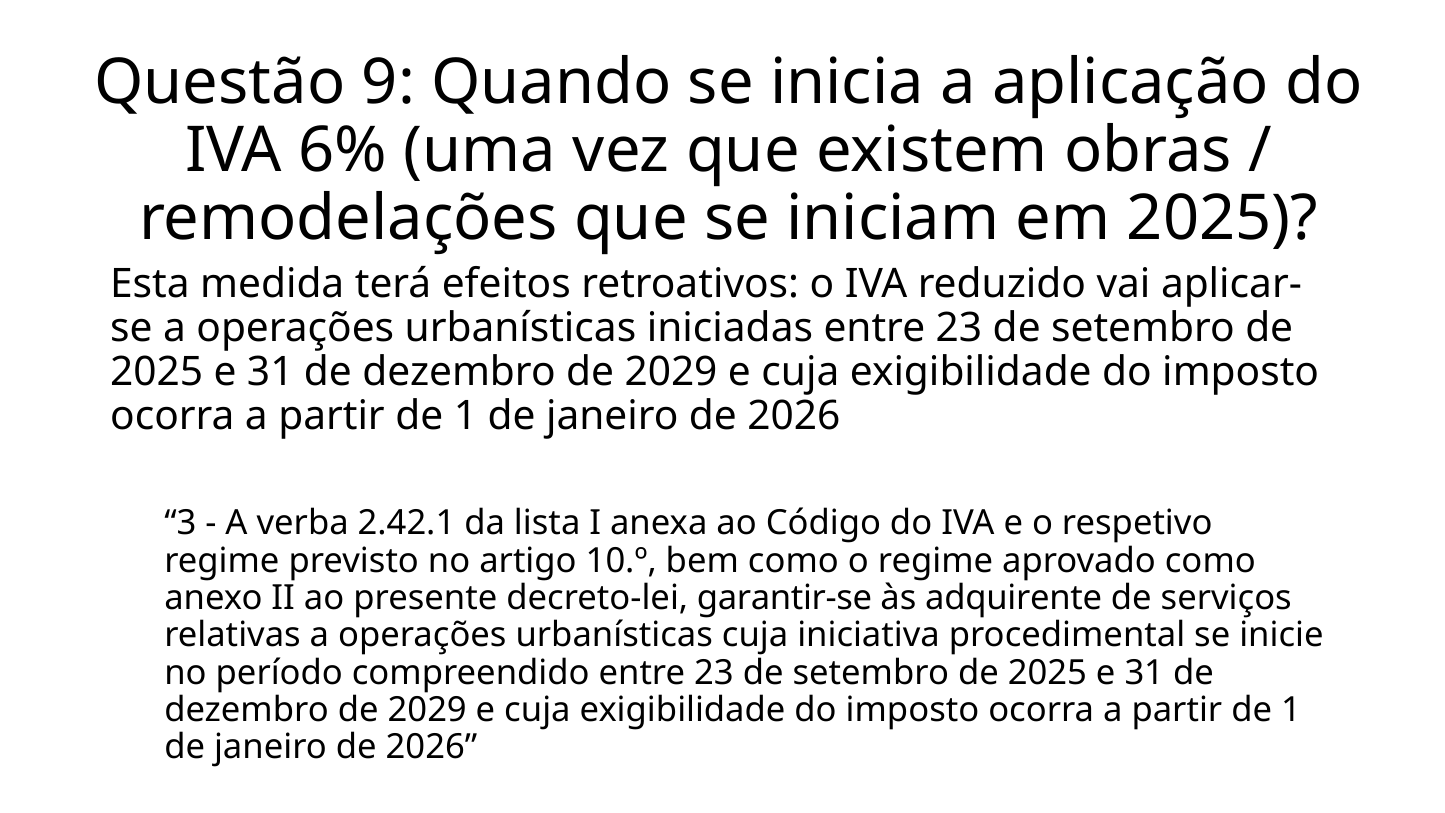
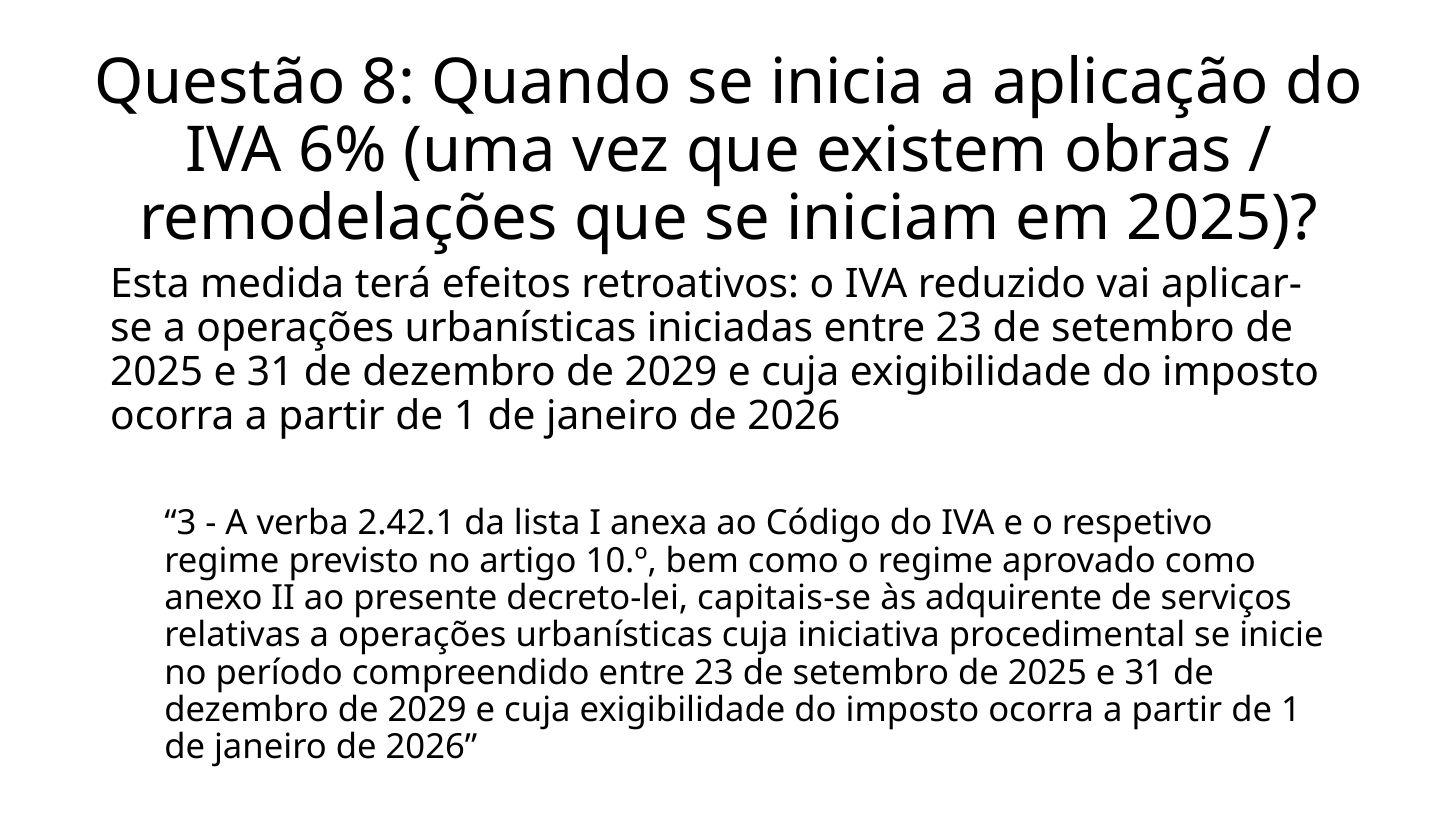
9: 9 -> 8 (388, 82)
garantir-se: garantir-se -> capitais-se (784, 598)
